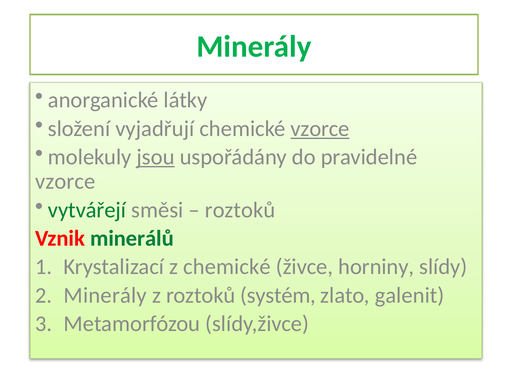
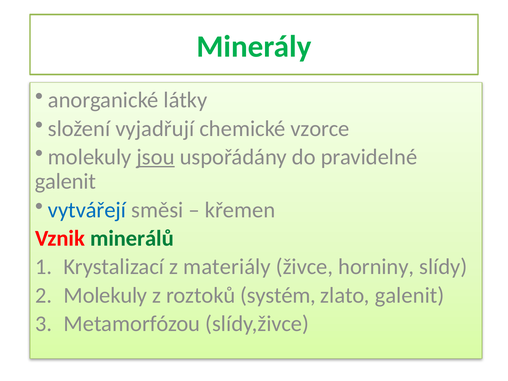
vzorce underline: present -> none (320, 129)
vzorce: vzorce -> galenit (65, 181)
vytvářejí colour: green -> blue (87, 210)
roztoků: roztoků -> křemen (240, 210)
z chemické: chemické -> materiály (227, 267)
Minerály: Minerály -> Molekuly (105, 295)
